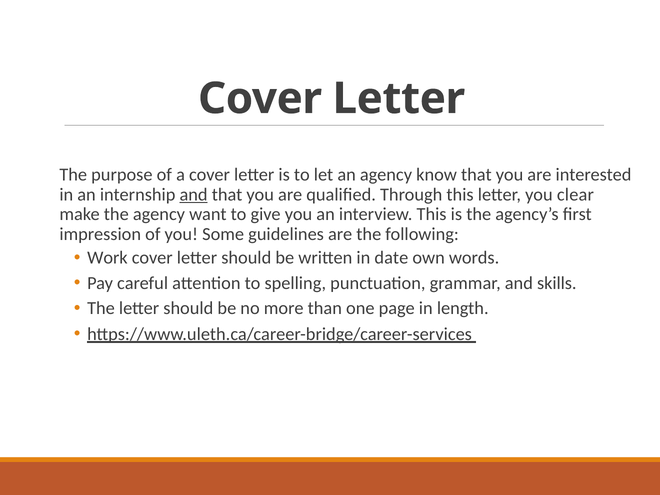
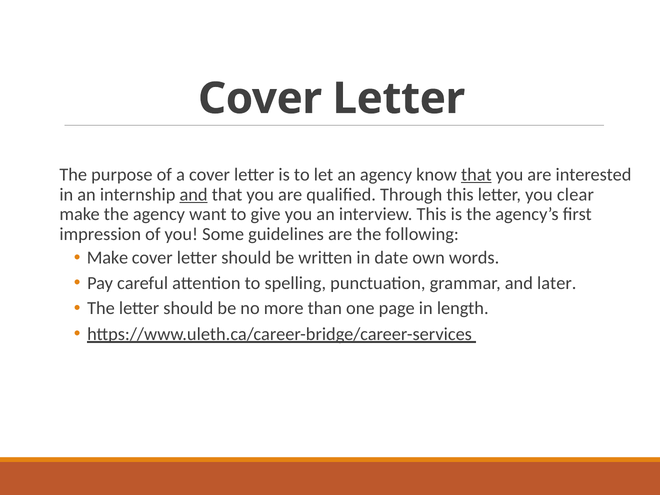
that underline: none -> present (476, 175)
Work: Work -> Make (107, 258)
skills: skills -> later (557, 283)
